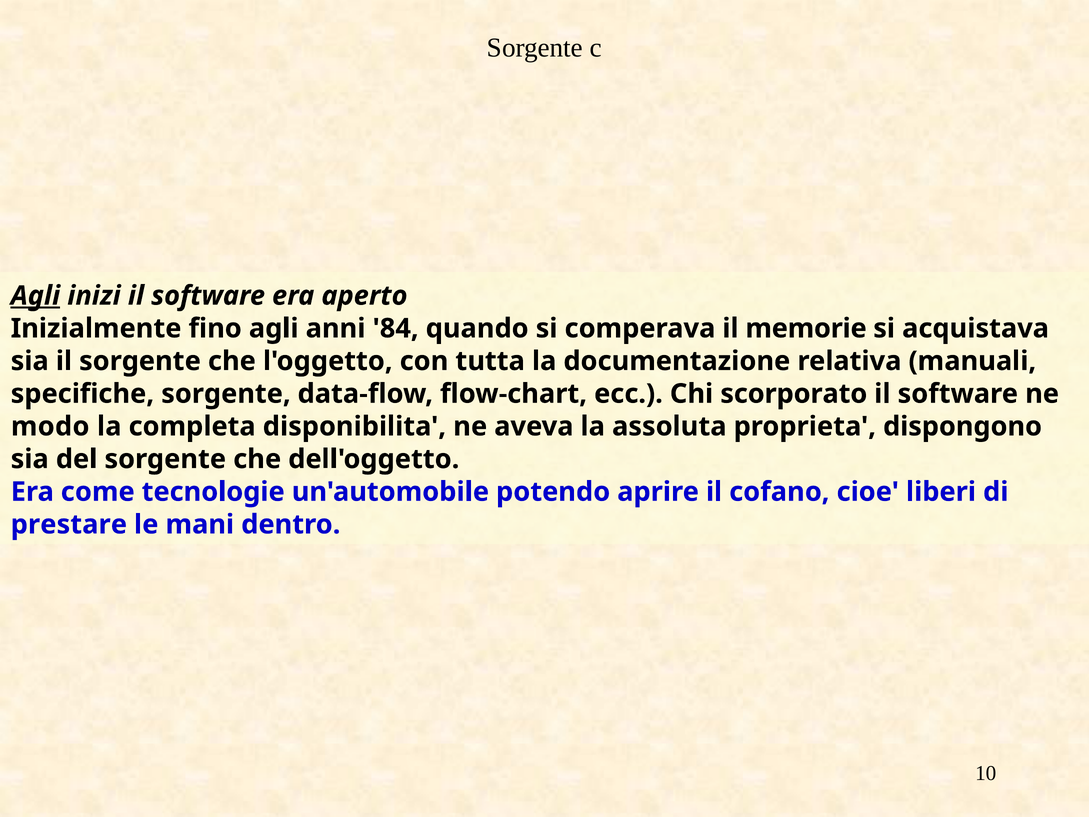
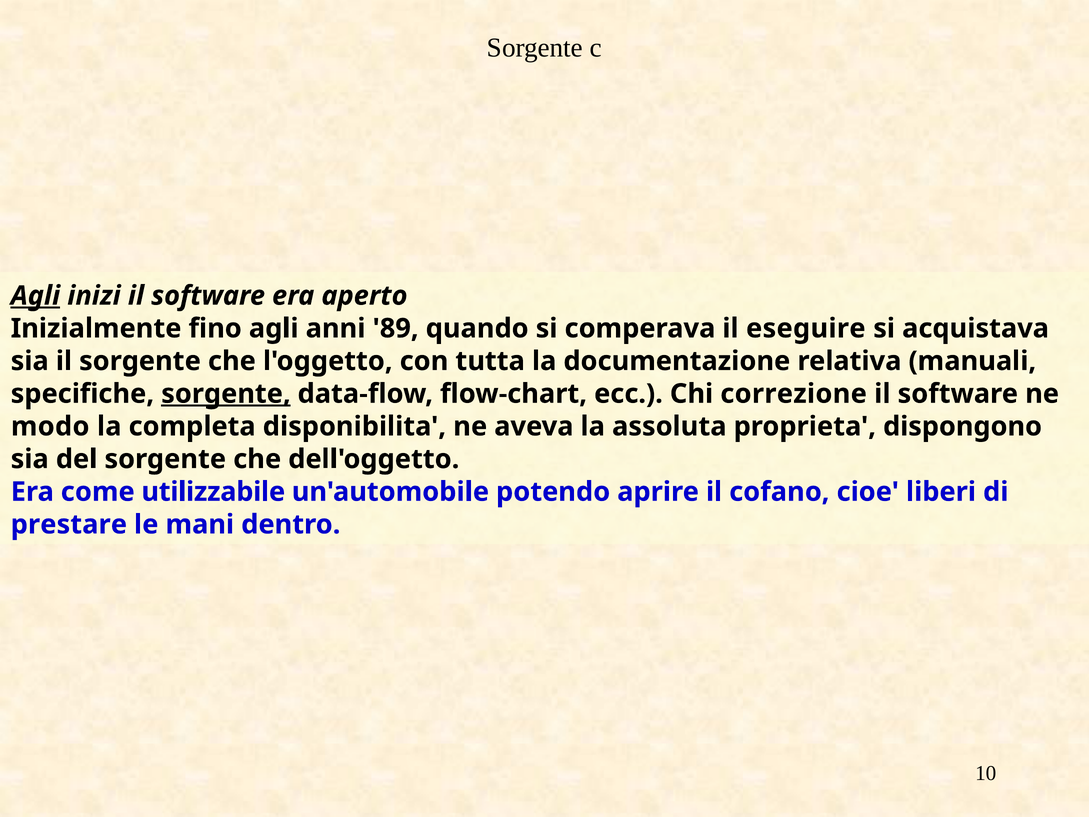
84: 84 -> 89 (396, 328)
memorie: memorie -> eseguire (806, 328)
sorgente underline: none -> present (226, 394)
scorporato: scorporato -> correzione (794, 394)
tecnologie: tecnologie -> utilizzabile (213, 492)
